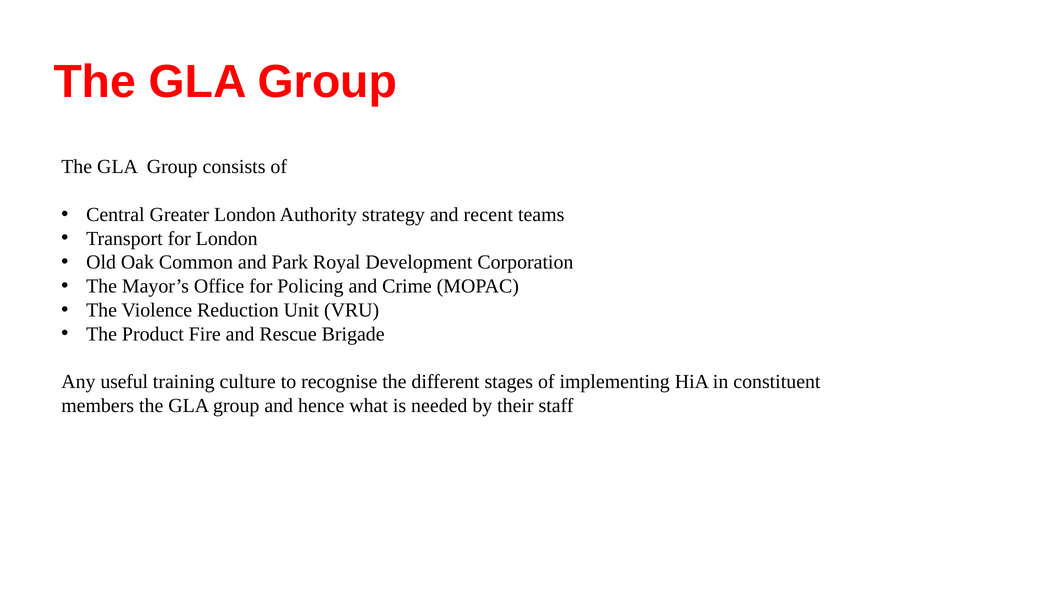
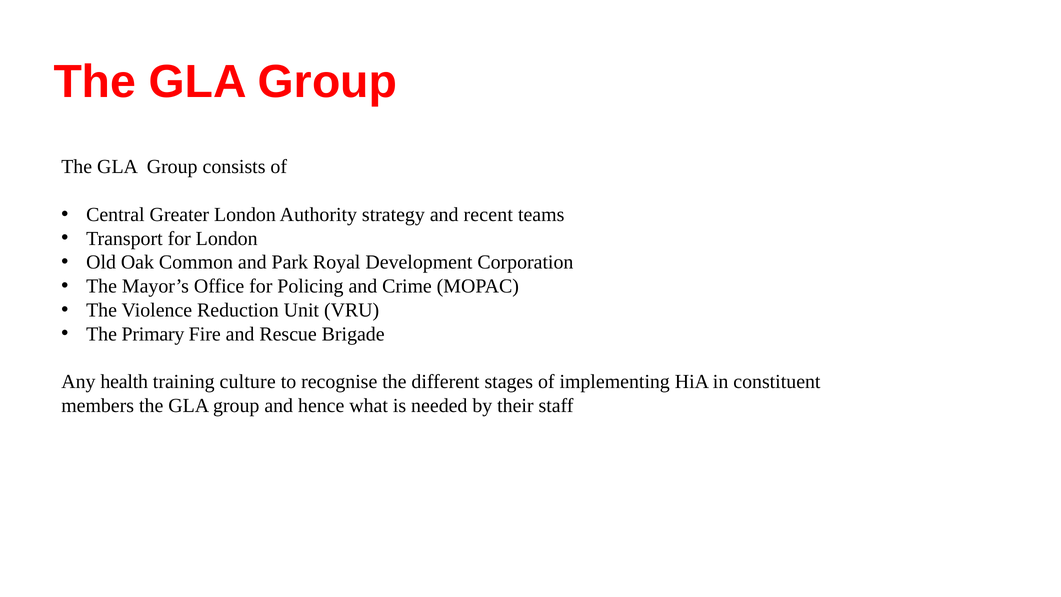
Product: Product -> Primary (153, 334)
useful: useful -> health (124, 382)
